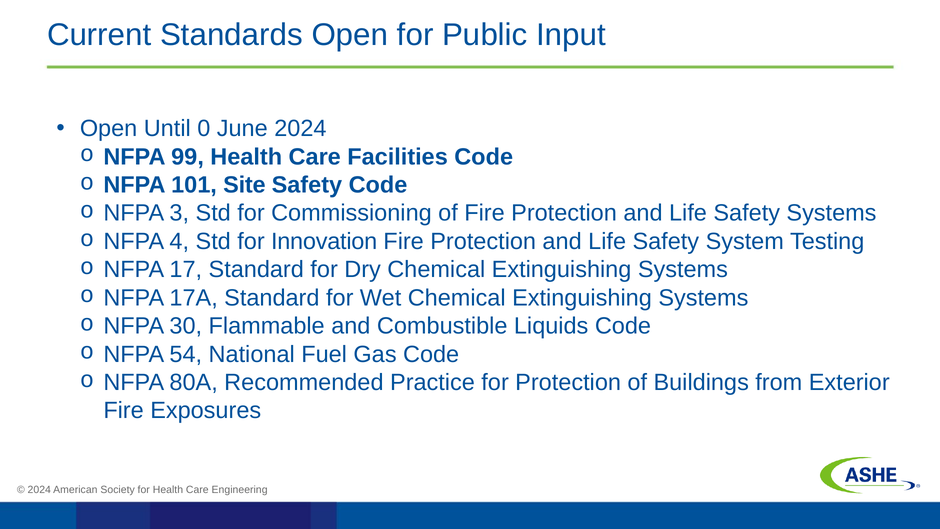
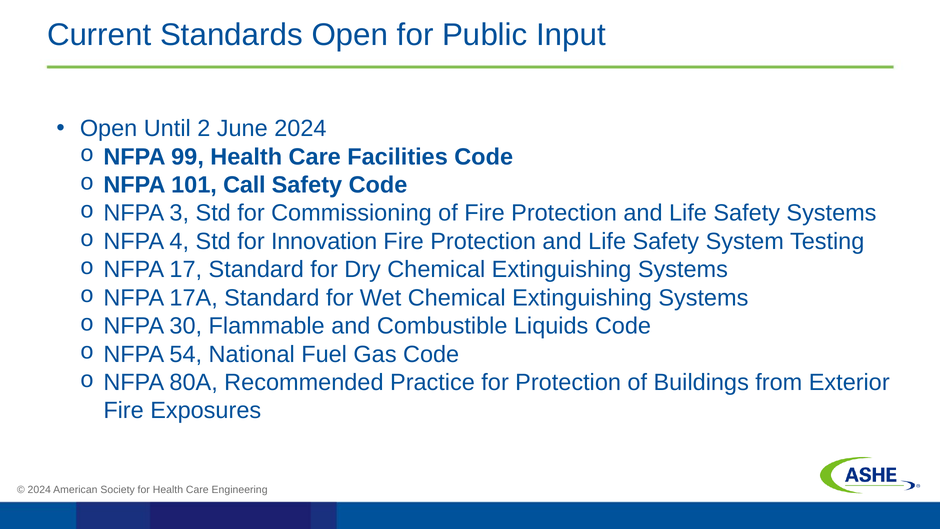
0: 0 -> 2 (204, 129)
Site: Site -> Call (244, 185)
